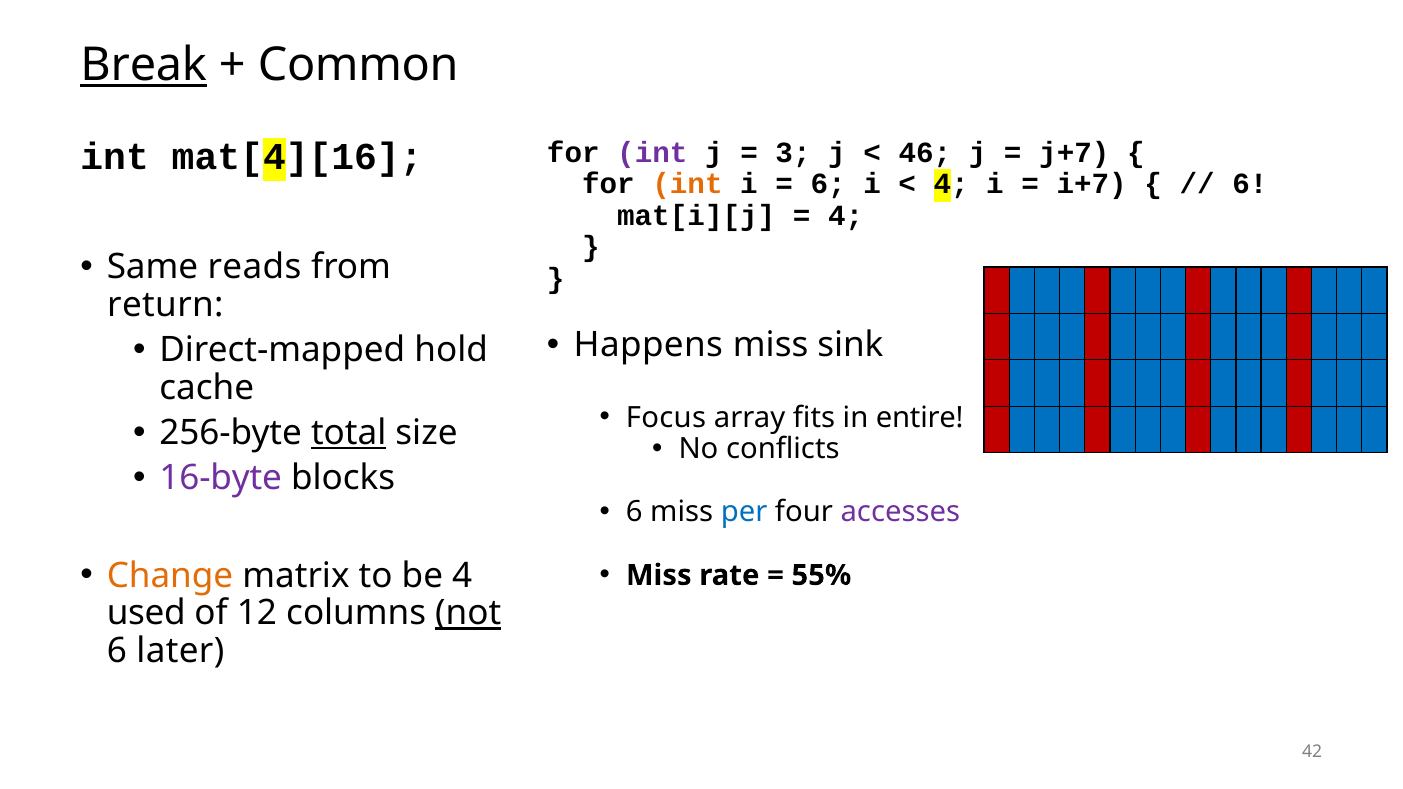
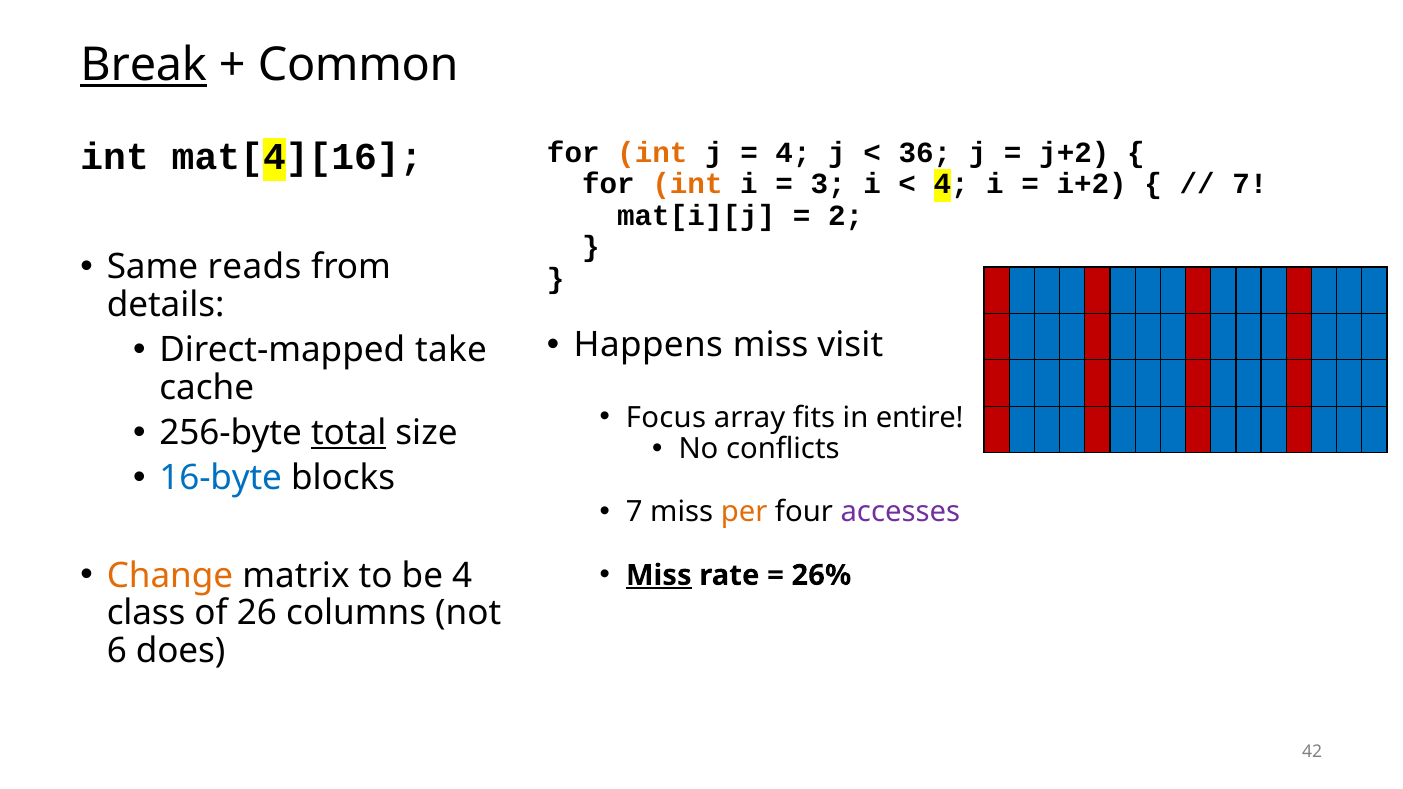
int colour: purple -> orange (652, 152)
3: 3 -> 4 (793, 152)
46: 46 -> 36 (925, 152)
j+7: j+7 -> j+2 (1074, 152)
6: 6 -> 3 (828, 184)
i+7: i+7 -> i+2 (1092, 184)
6: 6 -> 7 (1250, 184)
4: 4 -> 2 (846, 216)
return: return -> details (166, 305)
sink: sink -> visit (850, 345)
hold: hold -> take (451, 350)
16-byte colour: purple -> blue (221, 478)
6: 6 -> 7 (634, 512)
per colour: blue -> orange (744, 512)
Miss underline: none -> present (659, 575)
55%: 55% -> 26% (821, 575)
used: used -> class (146, 614)
12: 12 -> 26 (257, 614)
not underline: present -> none (468, 614)
later: later -> does (181, 651)
